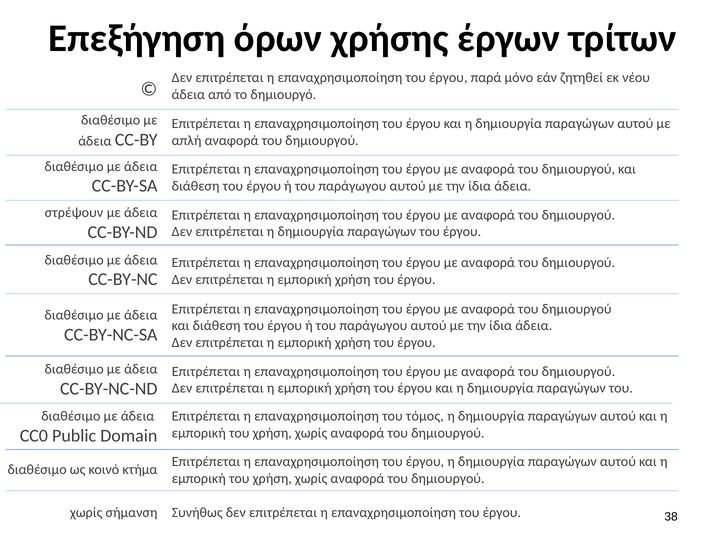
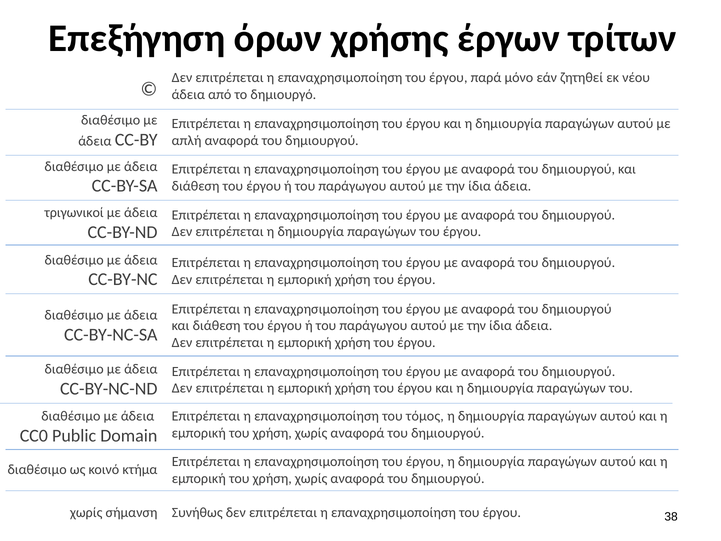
στρέψουν: στρέψουν -> τριγωνικοί (74, 212)
